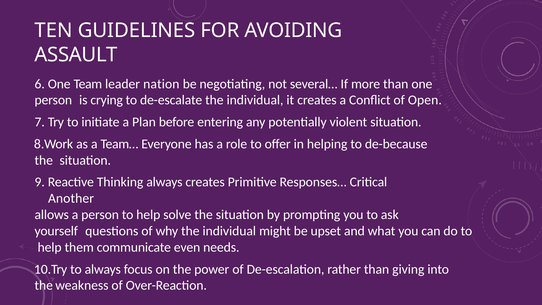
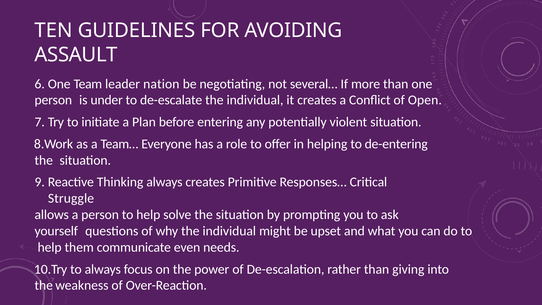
crying: crying -> under (107, 100)
de-because: de-because -> de-entering (396, 144)
Another: Another -> Struggle (71, 198)
